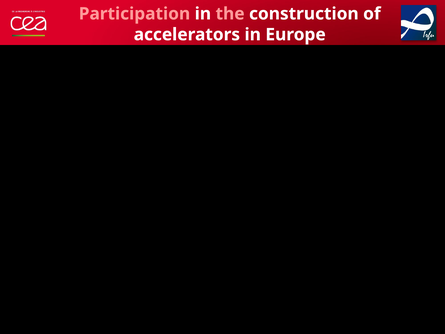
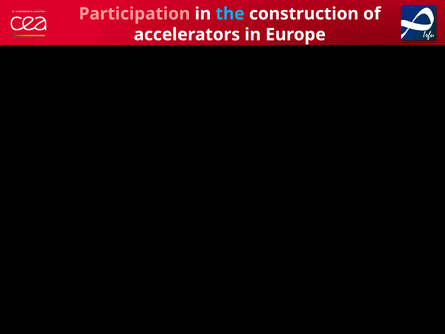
the colour: pink -> light blue (230, 14)
